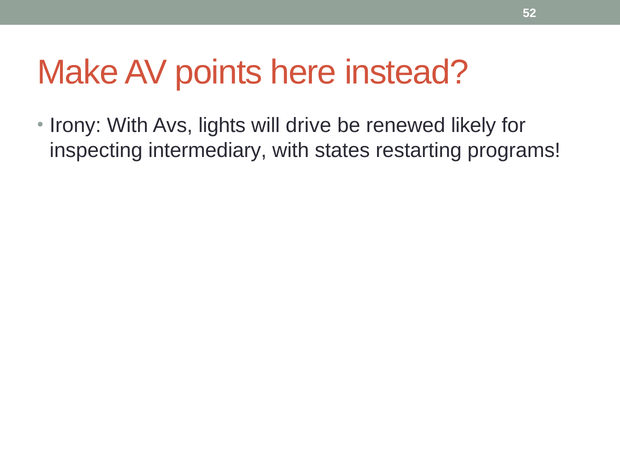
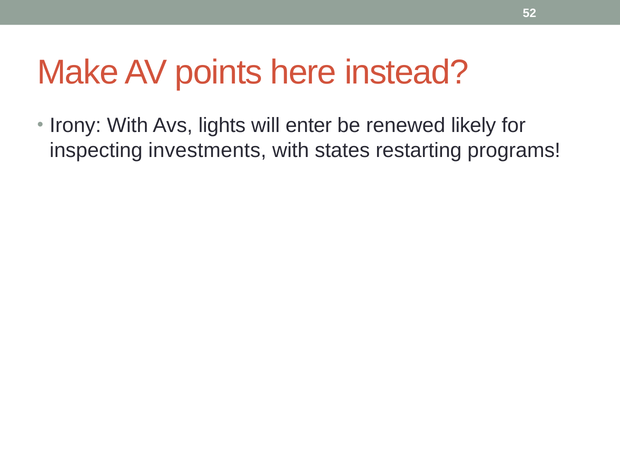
drive: drive -> enter (309, 125)
intermediary: intermediary -> investments (207, 150)
